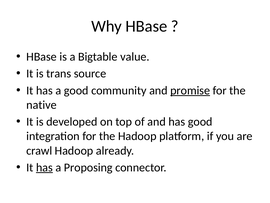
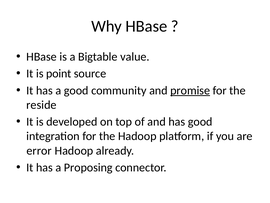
trans: trans -> point (59, 73)
native: native -> reside (41, 105)
crawl: crawl -> error (39, 150)
has underline: present -> none (44, 167)
